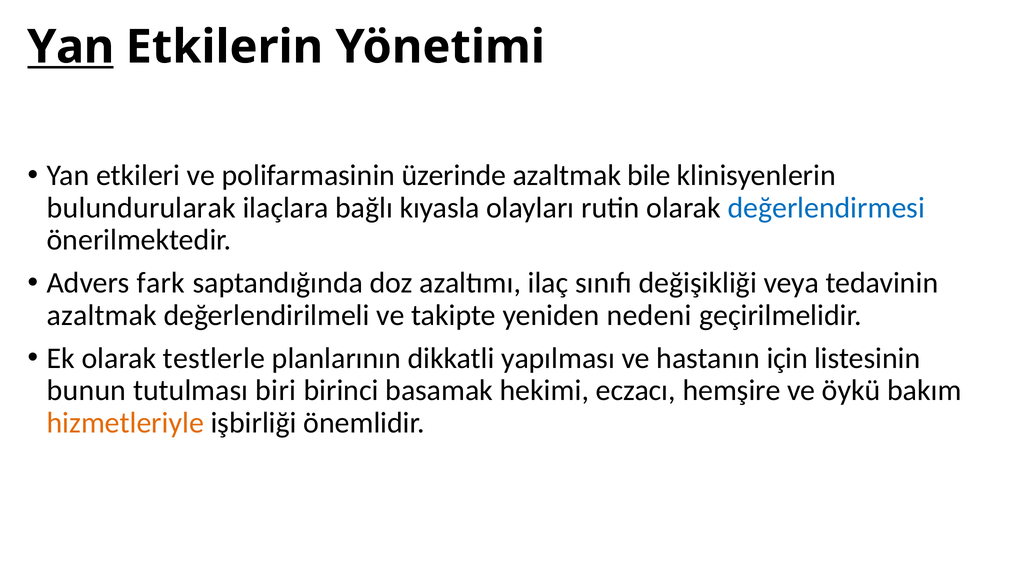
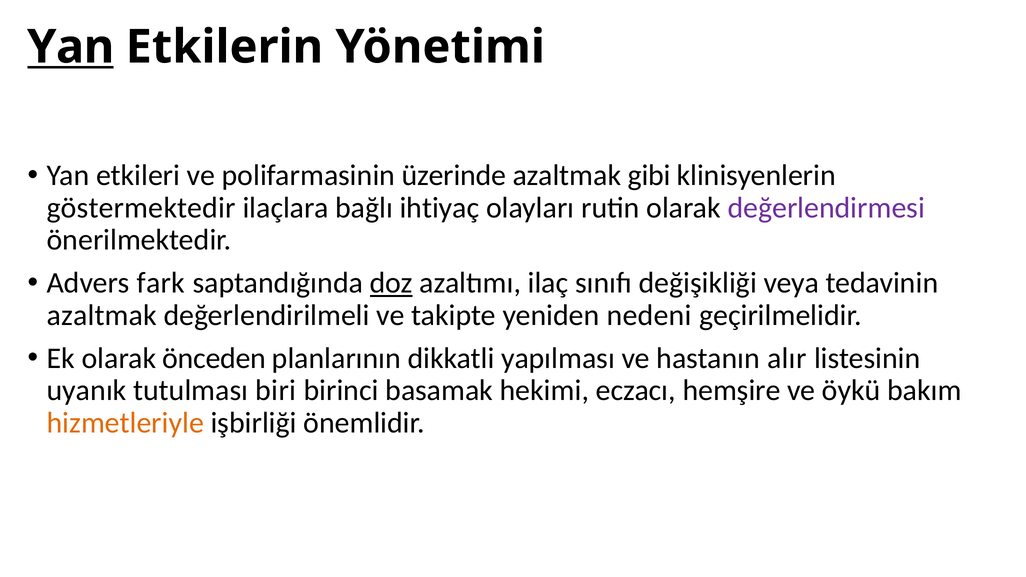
bile: bile -> gibi (649, 176)
bulundurularak: bulundurularak -> göstermektedir (141, 208)
kıyasla: kıyasla -> ihtiyaç (439, 208)
değerlendirmesi colour: blue -> purple (826, 208)
doz underline: none -> present (391, 283)
testlerle: testlerle -> önceden (214, 358)
için: için -> alır (787, 358)
bunun: bunun -> uyanık (87, 391)
